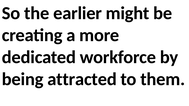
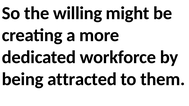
earlier: earlier -> willing (78, 13)
